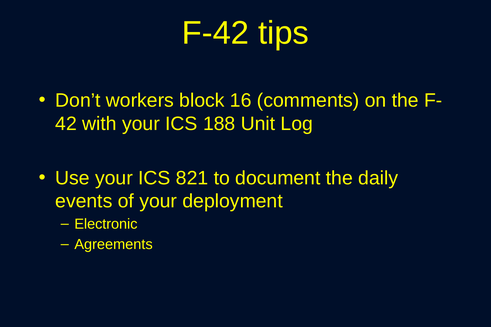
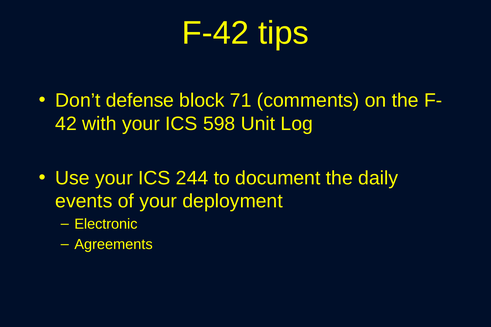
workers: workers -> defense (140, 101)
16: 16 -> 71 (241, 101)
188: 188 -> 598 (219, 124)
821: 821 -> 244 (192, 178)
